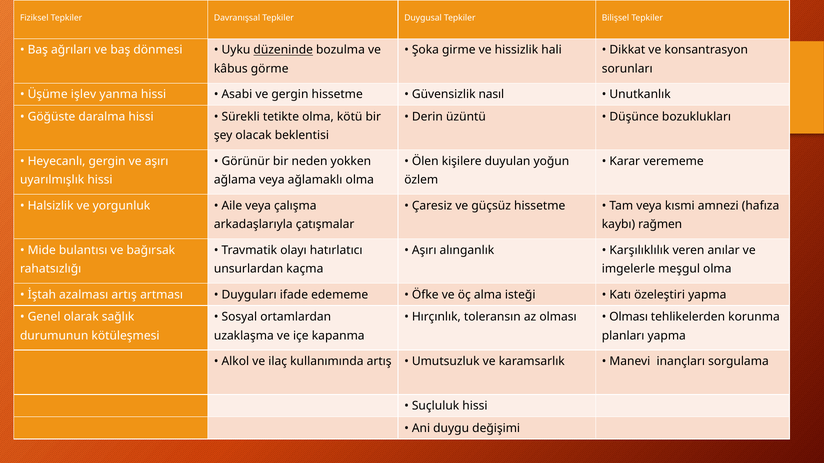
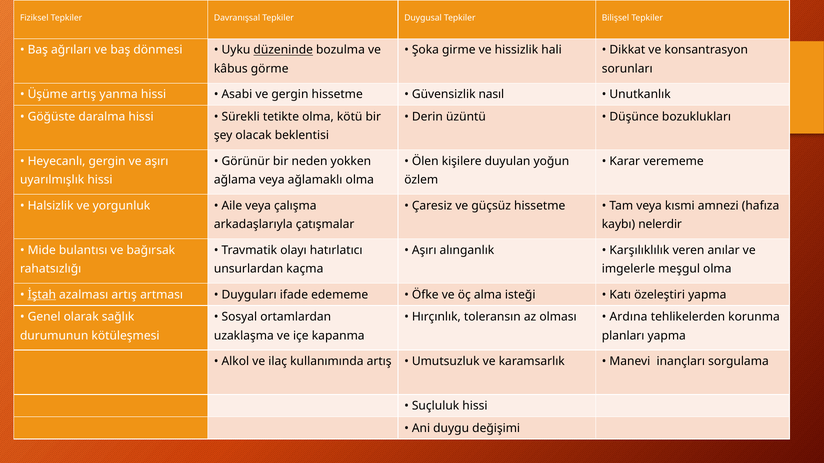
Üşüme işlev: işlev -> artış (84, 95)
rağmen: rağmen -> nelerdir (660, 225)
İştah underline: none -> present (42, 295)
Olması: Olması -> Ardına (629, 317)
